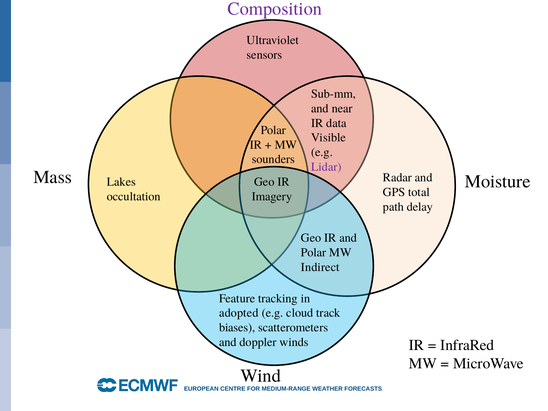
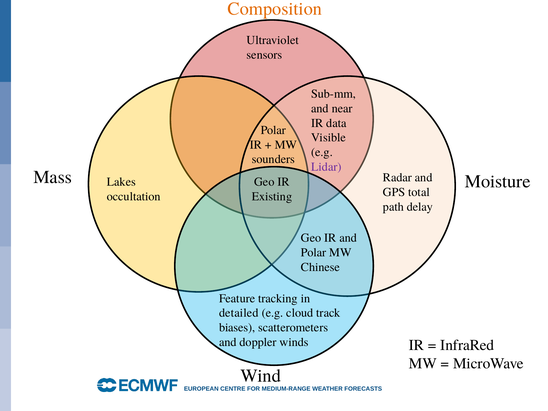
Composition colour: purple -> orange (275, 9)
Imagery: Imagery -> Existing (272, 196)
Indirect: Indirect -> Chinese (320, 267)
adopted: adopted -> detailed (239, 313)
